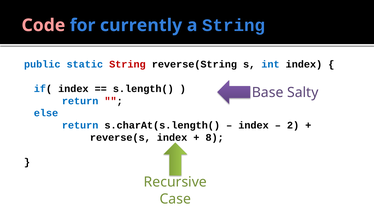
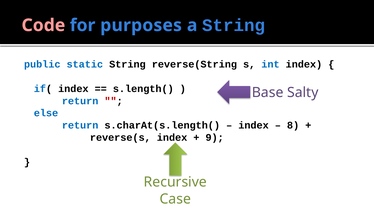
currently: currently -> purposes (141, 25)
String colour: red -> black (127, 64)
2: 2 -> 8 (293, 125)
8: 8 -> 9 (215, 137)
